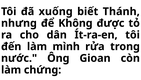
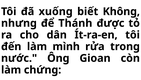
Thánh: Thánh -> Không (121, 11)
Không: Không -> Thánh (75, 23)
